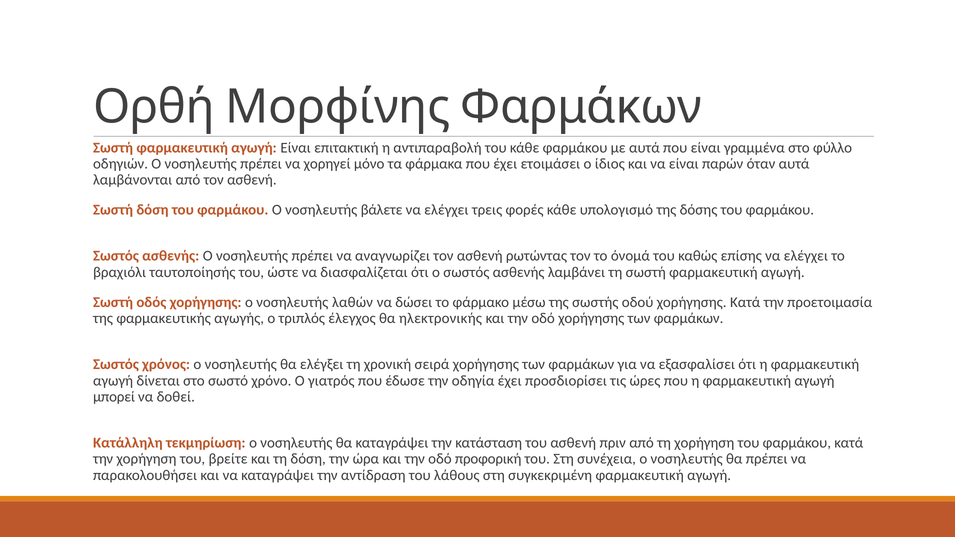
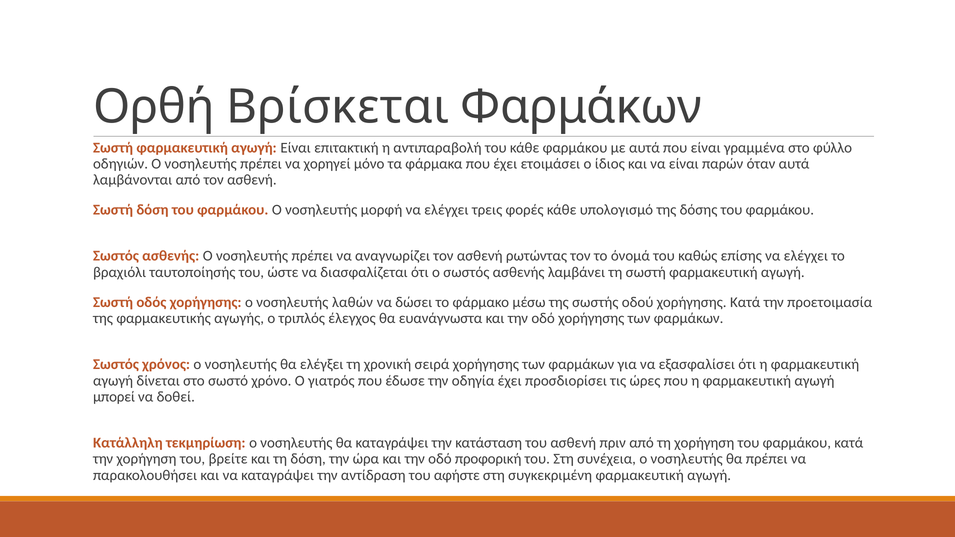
Μορφίνης: Μορφίνης -> Βρίσκεται (338, 107)
βάλετε: βάλετε -> μορφή (381, 210)
ηλεκτρονικής: ηλεκτρονικής -> ευανάγνωστα (441, 318)
λάθους: λάθους -> αφήστε (457, 475)
